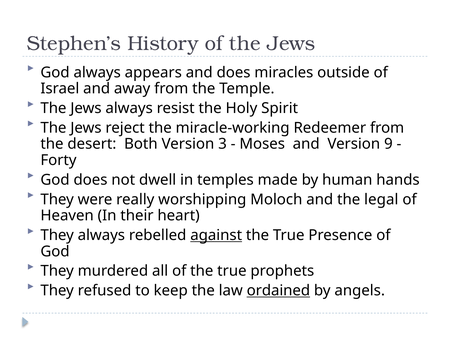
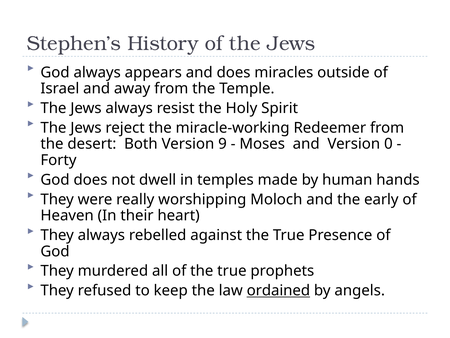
3: 3 -> 9 (222, 144)
9: 9 -> 0 (388, 144)
legal: legal -> early (381, 199)
against underline: present -> none (216, 235)
